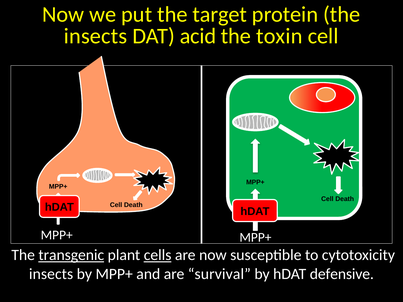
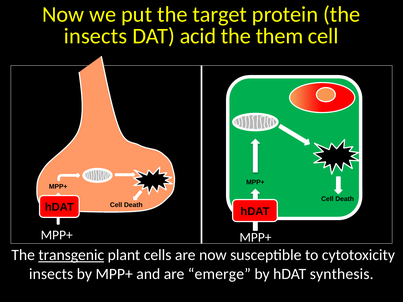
toxin: toxin -> them (279, 36)
cells underline: present -> none (158, 255)
survival: survival -> emerge (219, 274)
defensive: defensive -> synthesis (342, 274)
